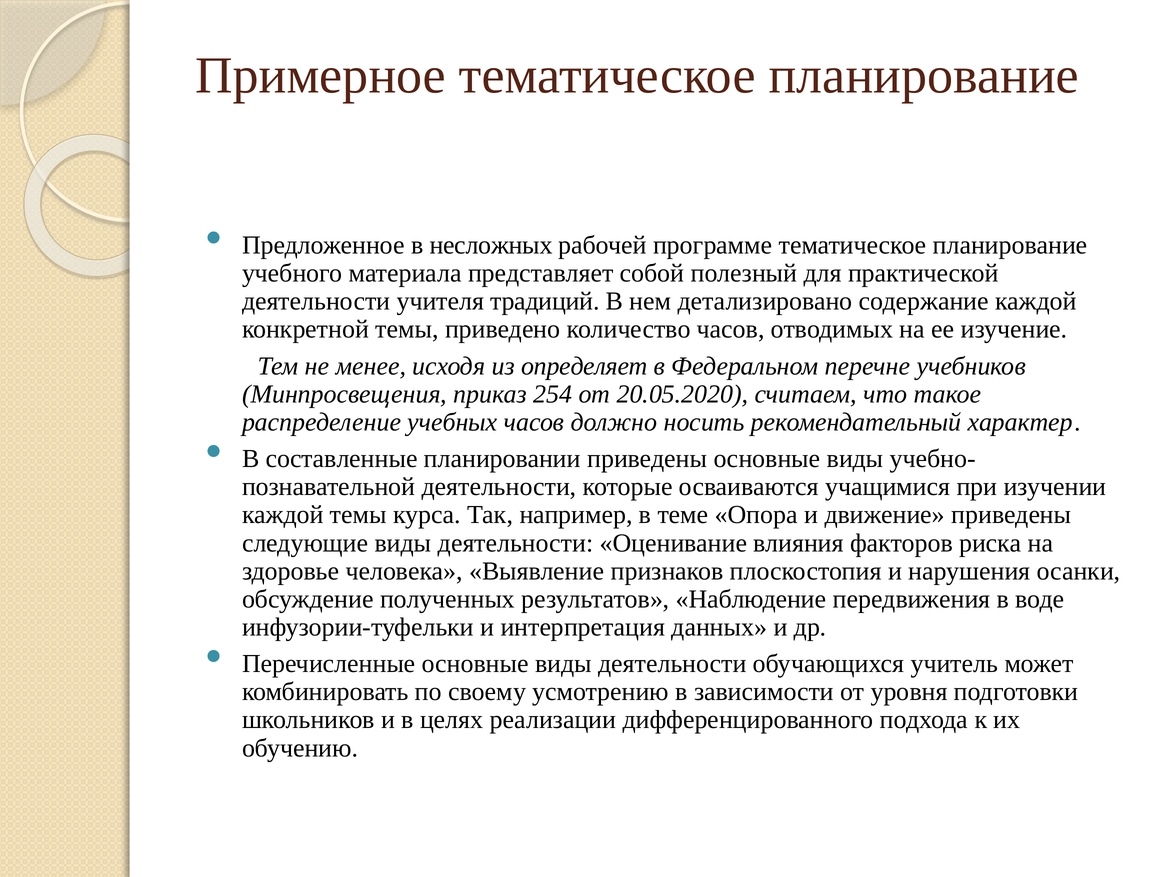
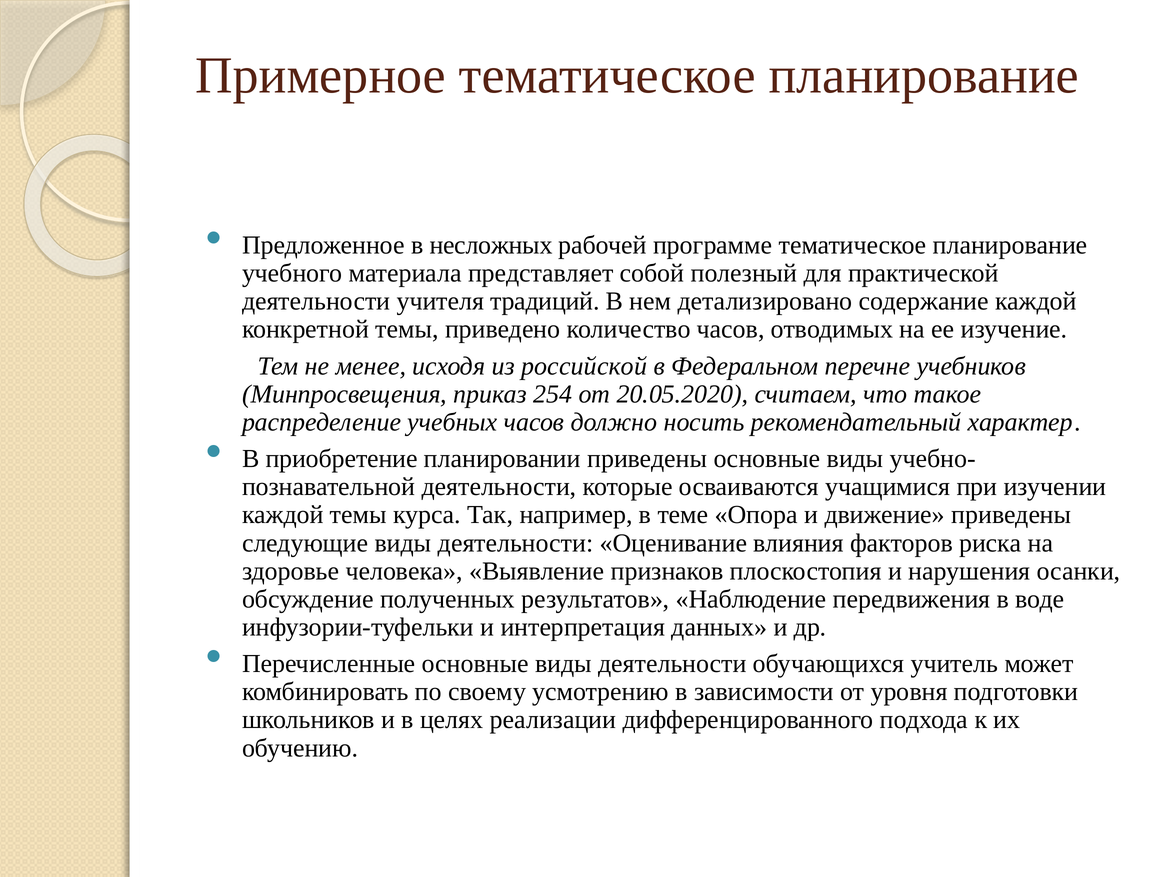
определяет: определяет -> российской (584, 366)
составленные: составленные -> приобретение (342, 459)
